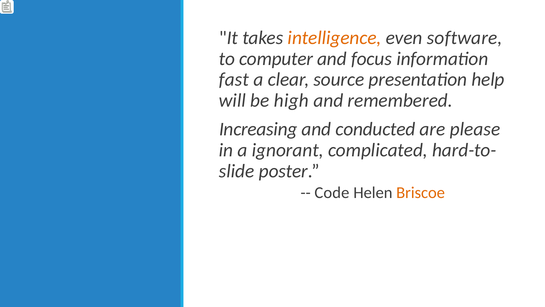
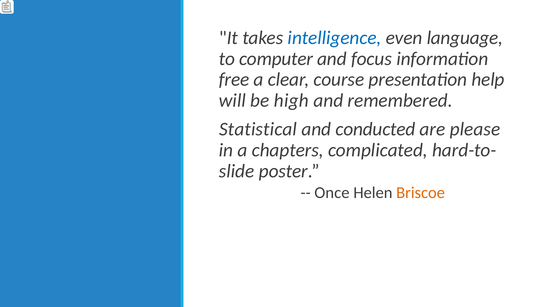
intelligence colour: orange -> blue (335, 38)
software: software -> language (465, 38)
fast: fast -> free (234, 80)
source: source -> course (339, 80)
Increasing: Increasing -> Statistical (258, 129)
ignorant: ignorant -> chapters (288, 150)
Code: Code -> Once (332, 192)
